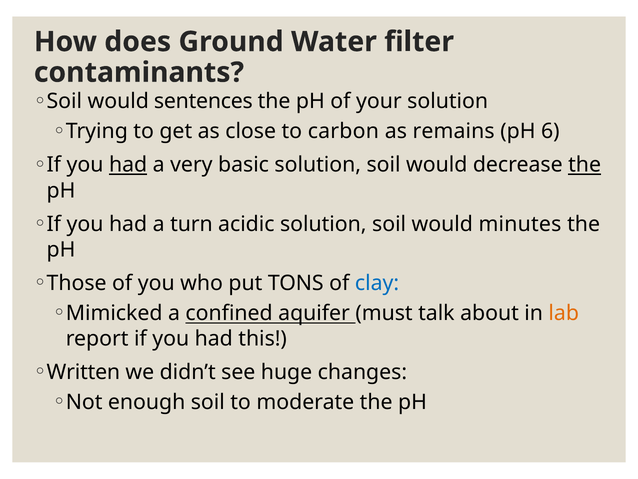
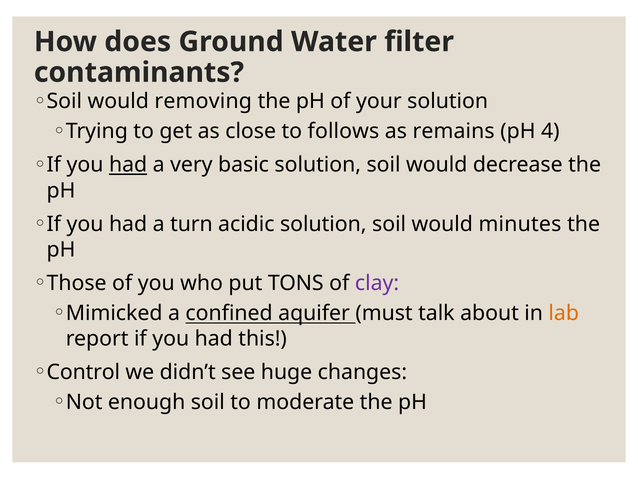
sentences: sentences -> removing (203, 101)
carbon: carbon -> follows (343, 131)
6: 6 -> 4 (550, 131)
the underline: present -> none (585, 165)
clay colour: blue -> purple (377, 283)
Written: Written -> Control (83, 372)
